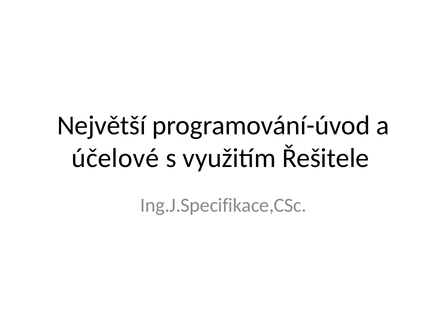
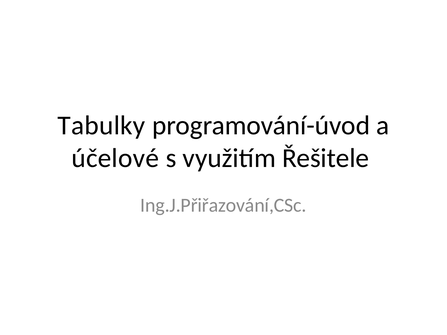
Největší: Největší -> Tabulky (101, 126)
Ing.J.Specifikace,CSc: Ing.J.Specifikace,CSc -> Ing.J.Přiřazování,CSc (223, 206)
